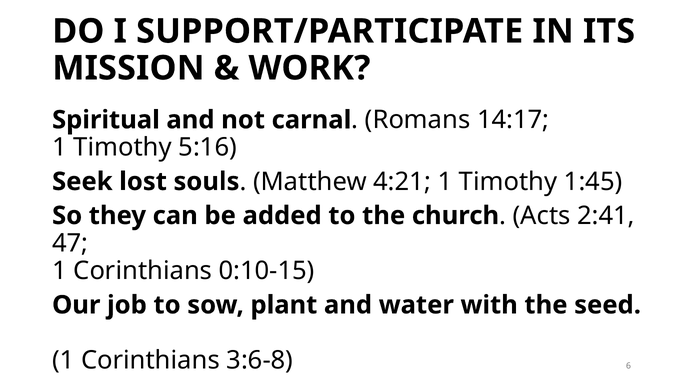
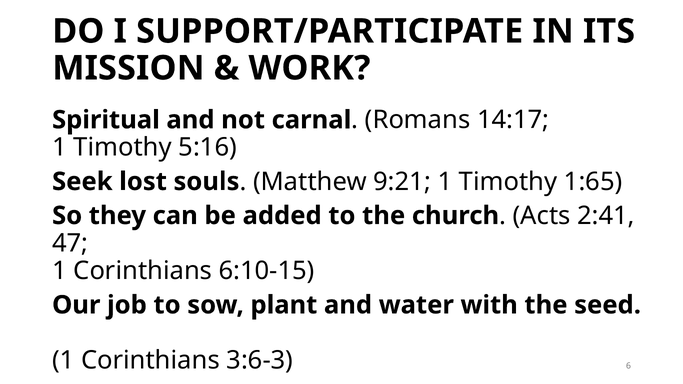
4:21: 4:21 -> 9:21 (402, 182)
1:45: 1:45 -> 1:65 (593, 182)
0:10-15: 0:10-15 -> 6:10-15 (267, 271)
3:6-8: 3:6-8 -> 3:6-3 (260, 360)
